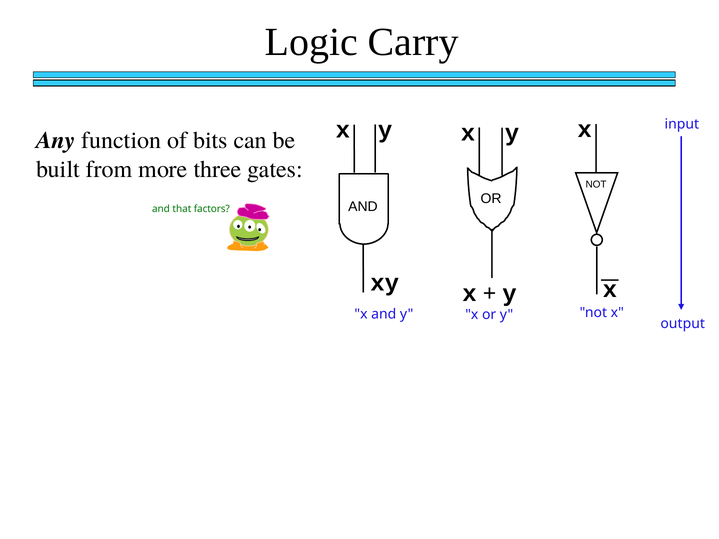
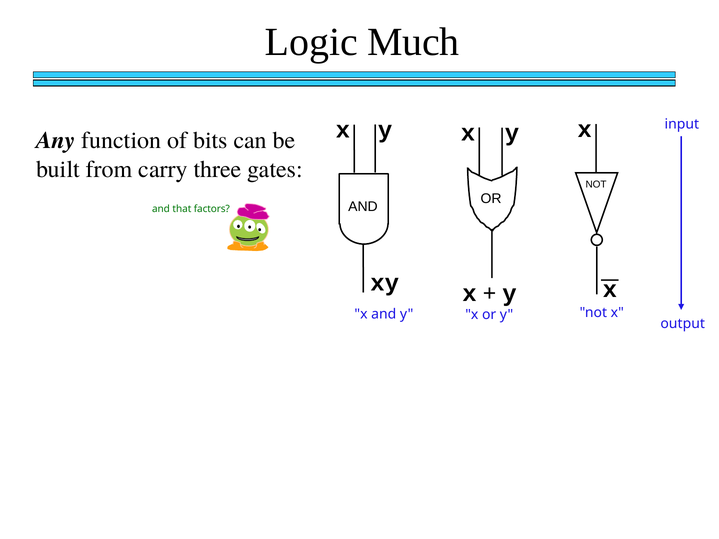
Carry: Carry -> Much (413, 42)
more: more -> carry (163, 169)
